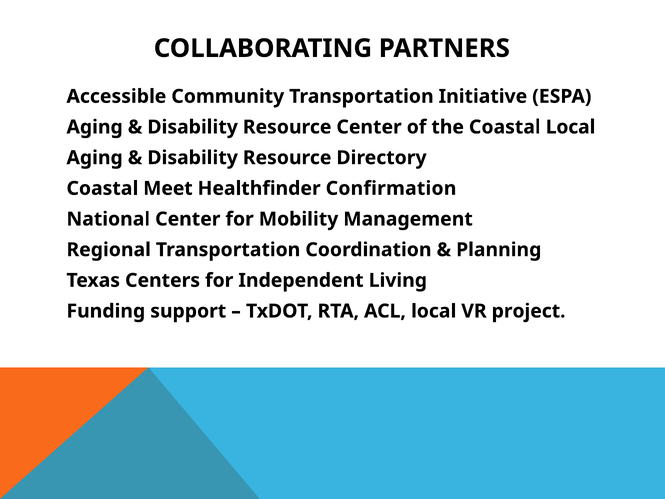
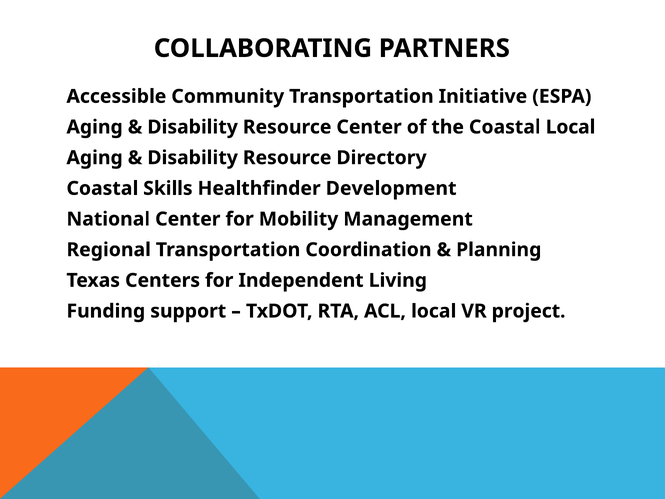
Meet: Meet -> Skills (168, 188)
Confirmation: Confirmation -> Development (391, 188)
